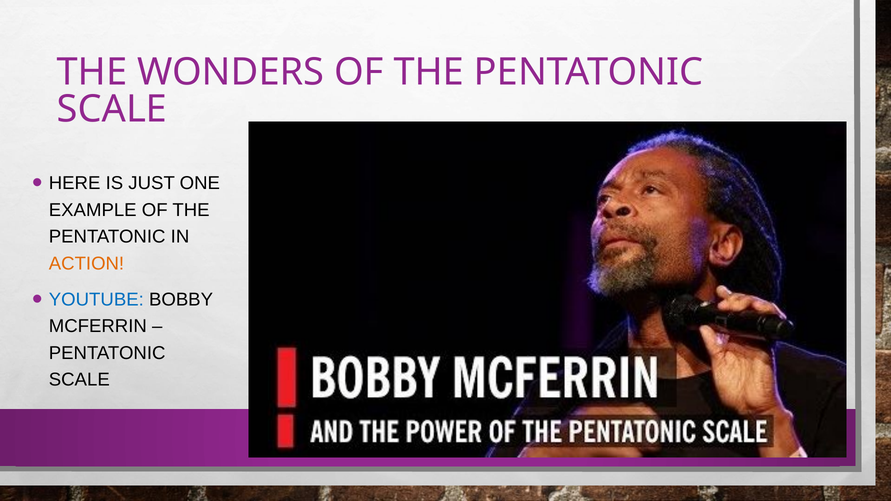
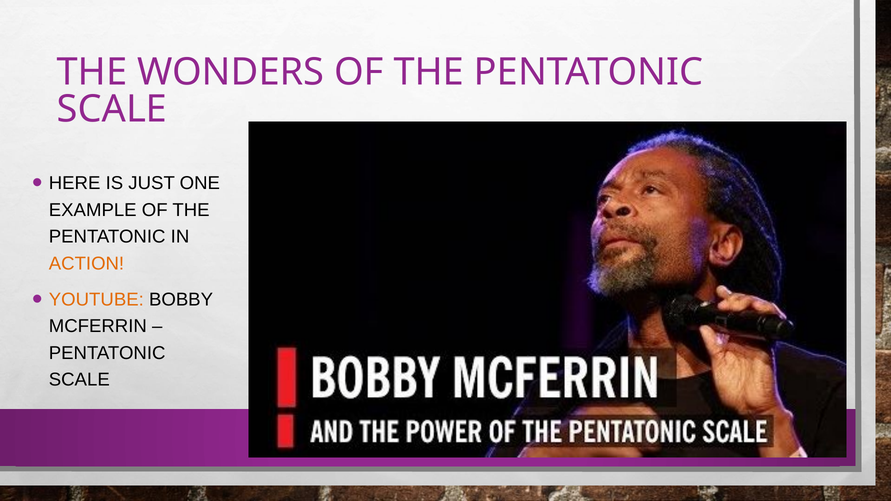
YOUTUBE colour: blue -> orange (96, 300)
